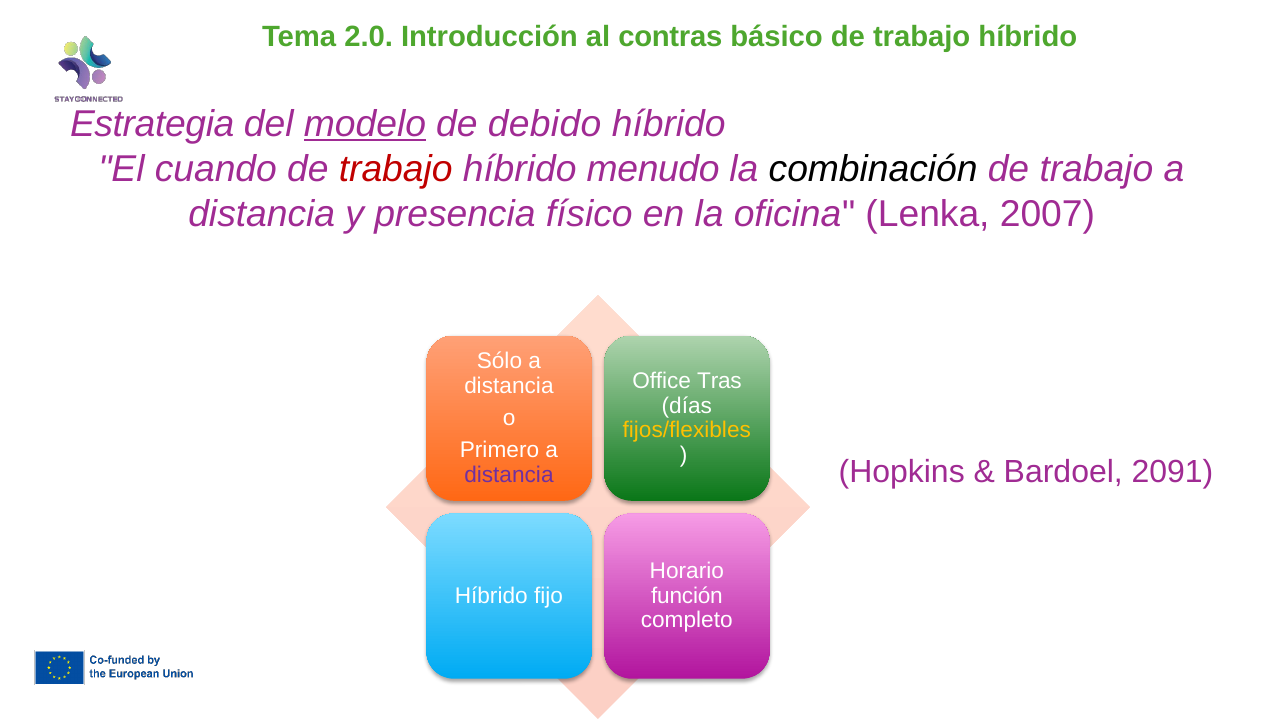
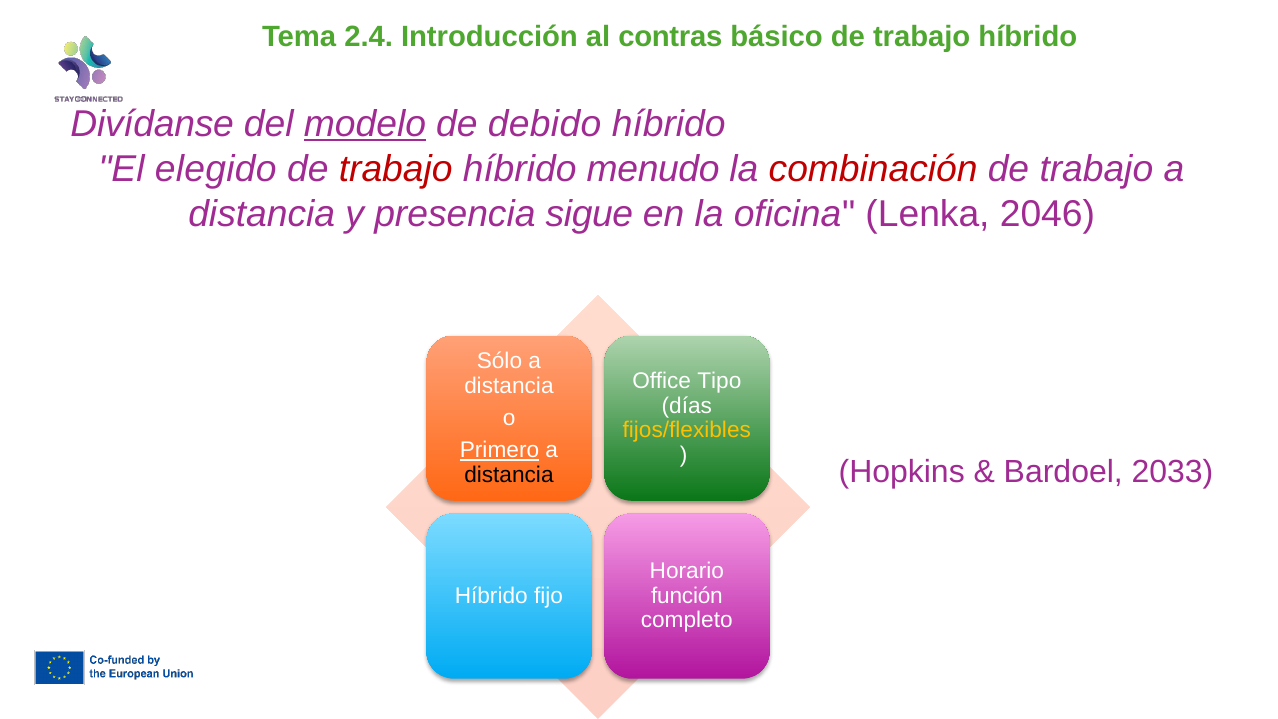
2.0: 2.0 -> 2.4 (369, 37)
Estrategia: Estrategia -> Divídanse (152, 124)
cuando: cuando -> elegido (216, 169)
combinación colour: black -> red (873, 169)
físico: físico -> sigue (589, 214)
2007: 2007 -> 2046 (1047, 214)
Tras: Tras -> Tipo (719, 381)
Primero underline: none -> present (499, 450)
2091: 2091 -> 2033 (1172, 472)
distancia colour: purple -> black (509, 475)
